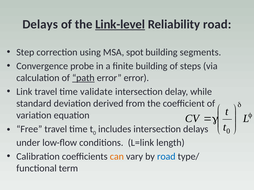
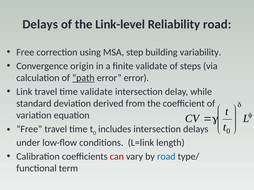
Link-level underline: present -> none (120, 24)
Step: Step -> Free (25, 52)
spot: spot -> step (135, 52)
segments: segments -> variability (200, 52)
probe: probe -> origin (82, 66)
finite building: building -> validate (152, 66)
can colour: orange -> red (117, 157)
